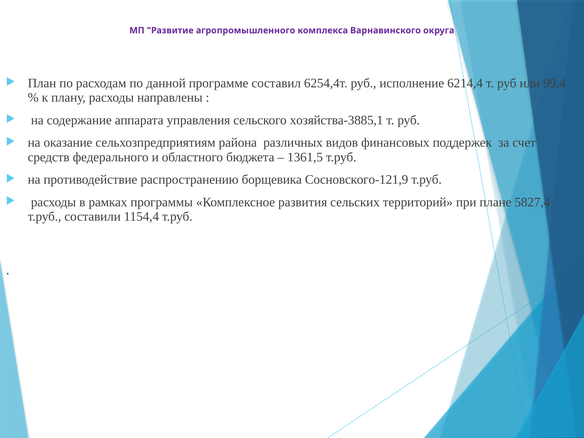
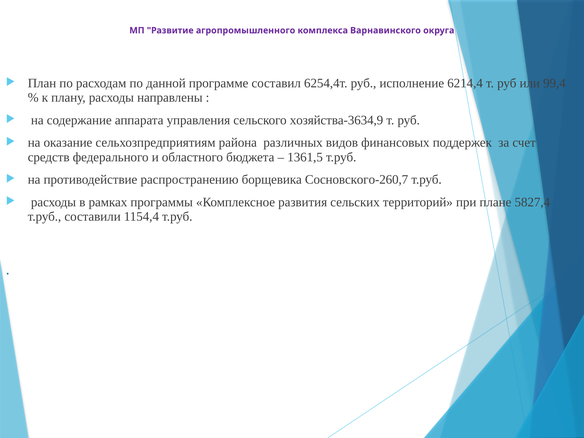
хозяйства-3885,1: хозяйства-3885,1 -> хозяйства-3634,9 (337, 120)
Сосновского-121,9: Сосновского-121,9 -> Сосновского-260,7 (357, 180)
